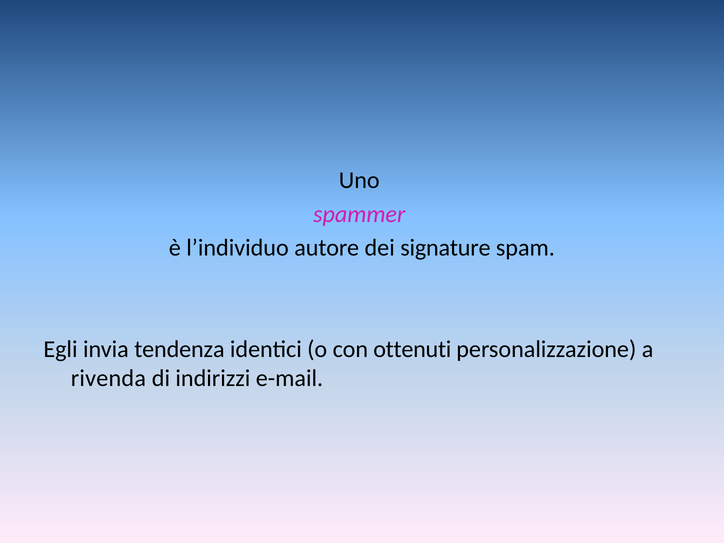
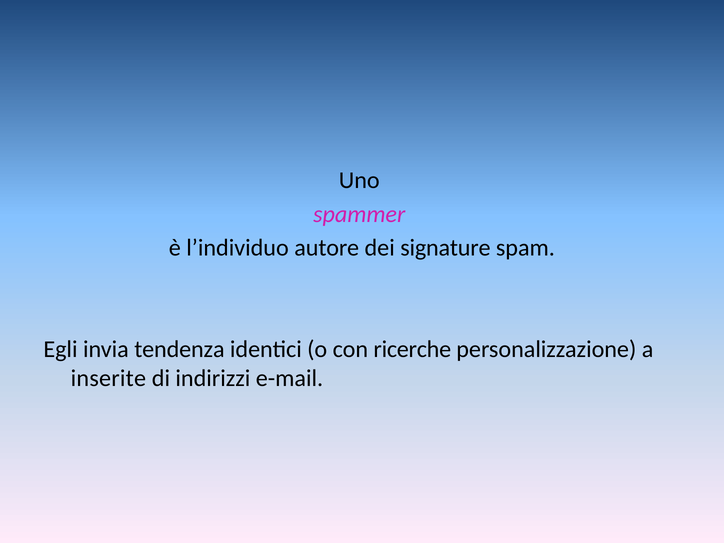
ottenuti: ottenuti -> ricerche (412, 349)
rivenda: rivenda -> inserite (108, 378)
